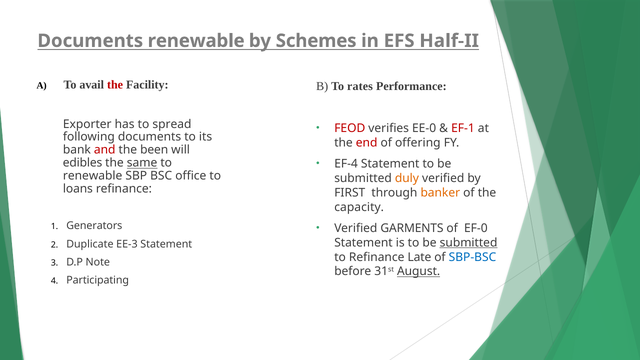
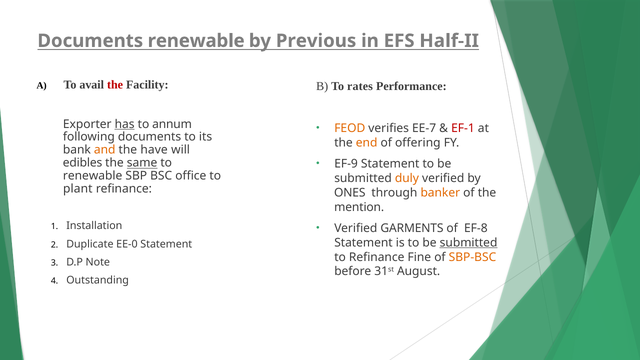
Schemes: Schemes -> Previous (316, 41)
has underline: none -> present (125, 124)
spread: spread -> annum (172, 124)
FEOD colour: red -> orange (350, 129)
EE-0: EE-0 -> EE-7 (424, 129)
end colour: red -> orange (367, 143)
and colour: red -> orange (105, 150)
been: been -> have (154, 150)
EF-4: EF-4 -> EF-9 (346, 164)
loans: loans -> plant (78, 189)
FIRST: FIRST -> ONES (350, 193)
capacity: capacity -> mention (359, 207)
EF-0: EF-0 -> EF-8 (476, 228)
Generators: Generators -> Installation (94, 226)
EE-3: EE-3 -> EE-0 (127, 244)
Late: Late -> Fine (419, 257)
SBP-BSC colour: blue -> orange (472, 257)
August underline: present -> none (419, 271)
Participating: Participating -> Outstanding (98, 280)
